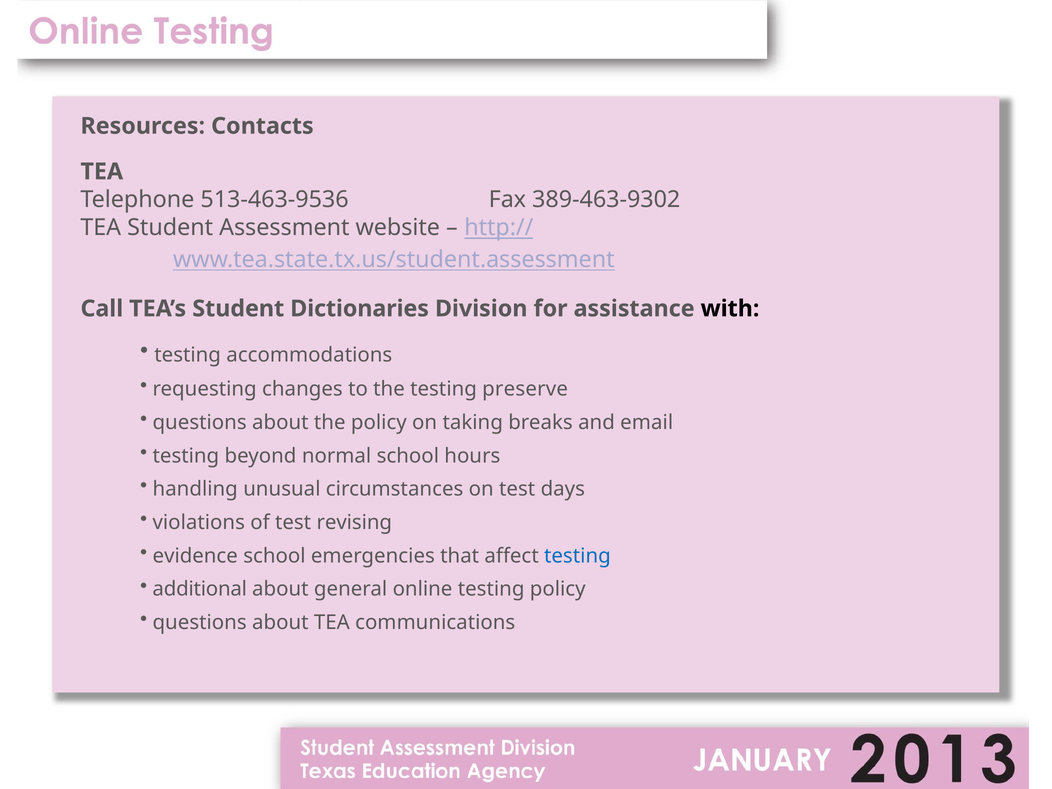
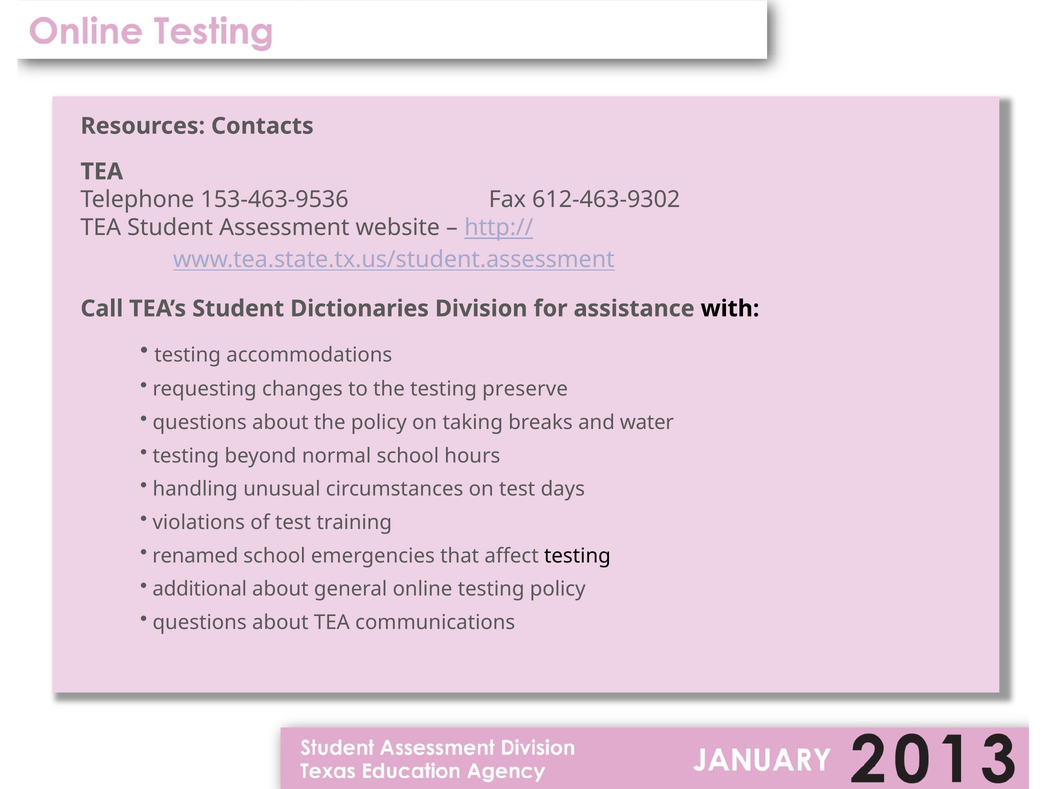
513-463-9536: 513-463-9536 -> 153-463-9536 (275, 200)
389-463-9302: 389-463-9302 -> 612-463-9302 (606, 200)
email: email -> water (647, 422)
revising: revising -> training (354, 522)
evidence: evidence -> renamed (195, 556)
testing colour: blue -> black (577, 556)
